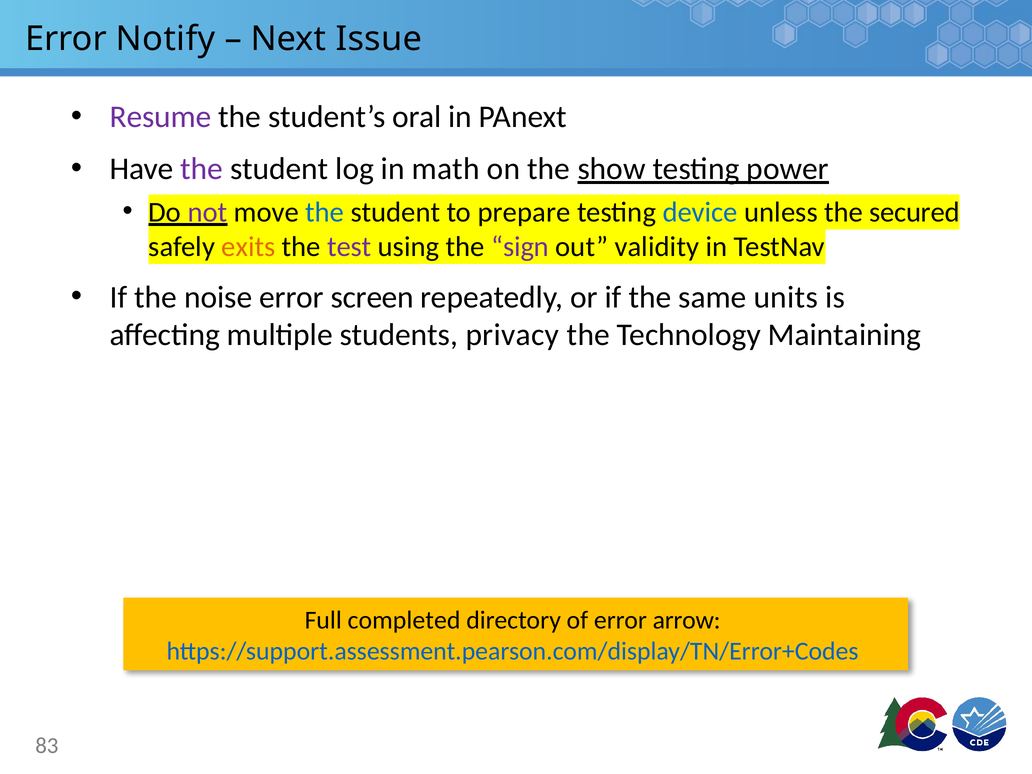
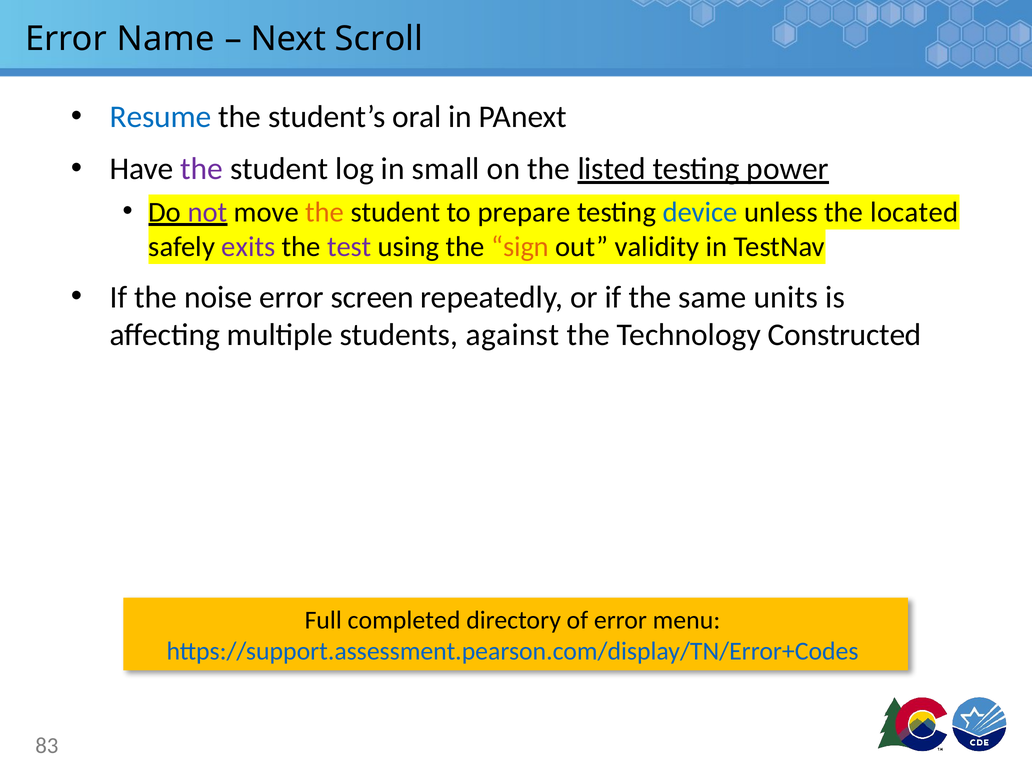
Notify: Notify -> Name (166, 39)
Issue: Issue -> Scroll (379, 39)
Resume colour: purple -> blue (161, 117)
math: math -> small (446, 169)
show: show -> listed (612, 169)
the colour: blue -> orange (325, 212)
secured: secured -> located (914, 212)
exits colour: orange -> purple (248, 247)
sign colour: purple -> orange (520, 247)
privacy: privacy -> against (512, 335)
Maintaining: Maintaining -> Constructed (845, 335)
arrow: arrow -> menu (686, 620)
